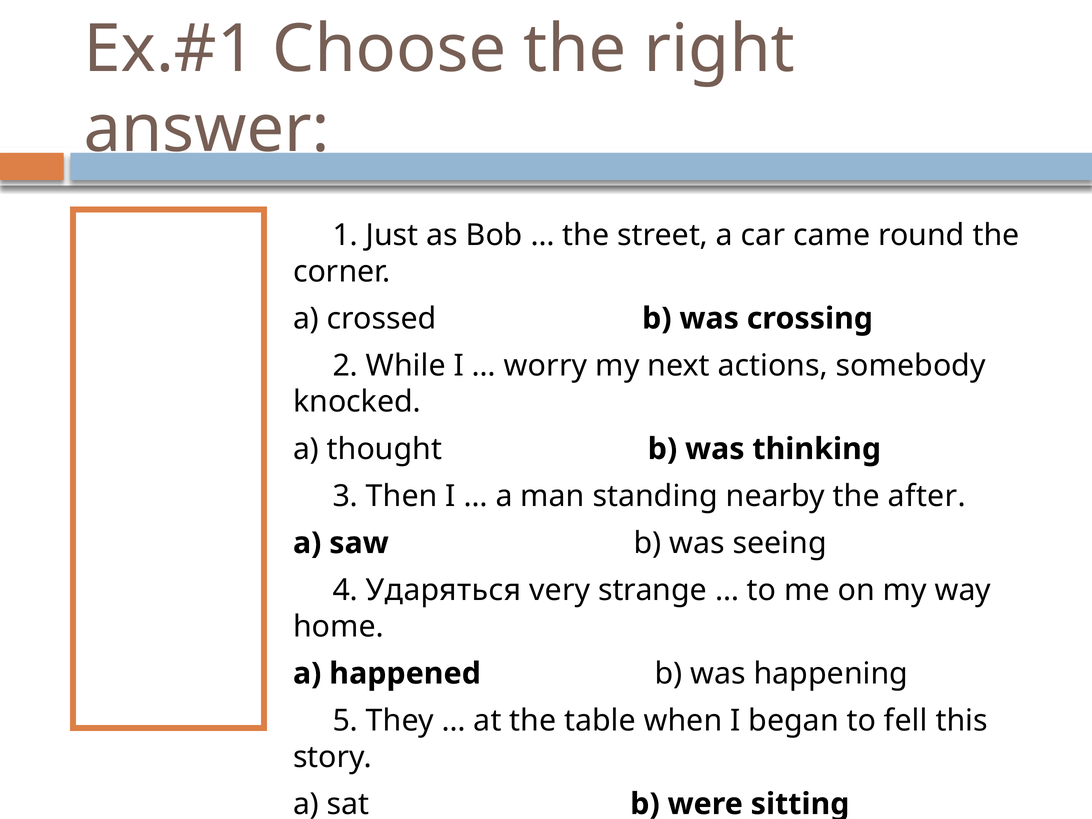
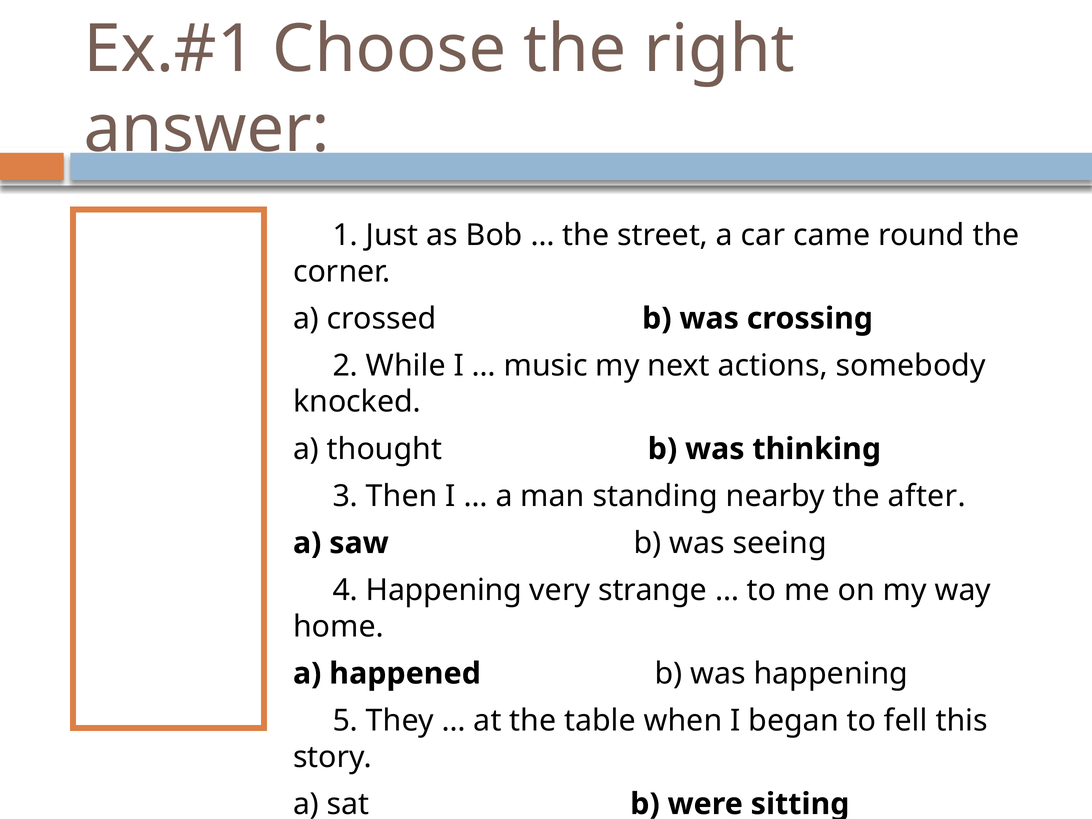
worry: worry -> music (546, 366)
4 Ударяться: Ударяться -> Happening (444, 590)
